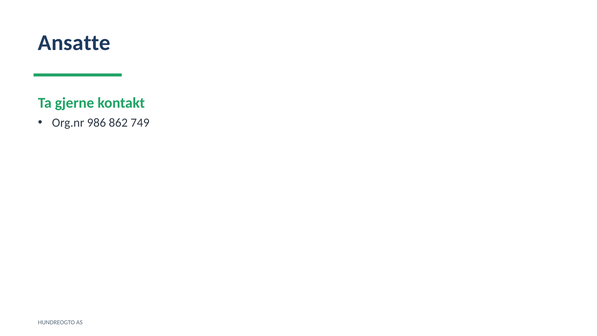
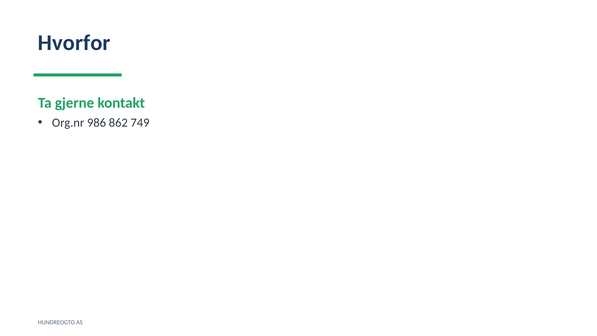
Ansatte: Ansatte -> Hvorfor (74, 43)
